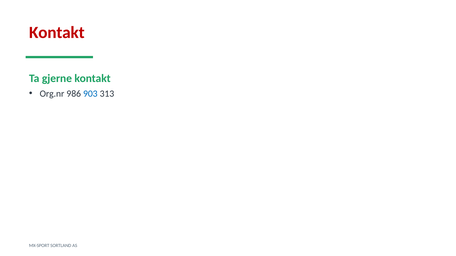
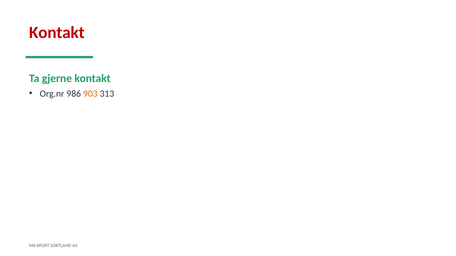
903 colour: blue -> orange (90, 94)
